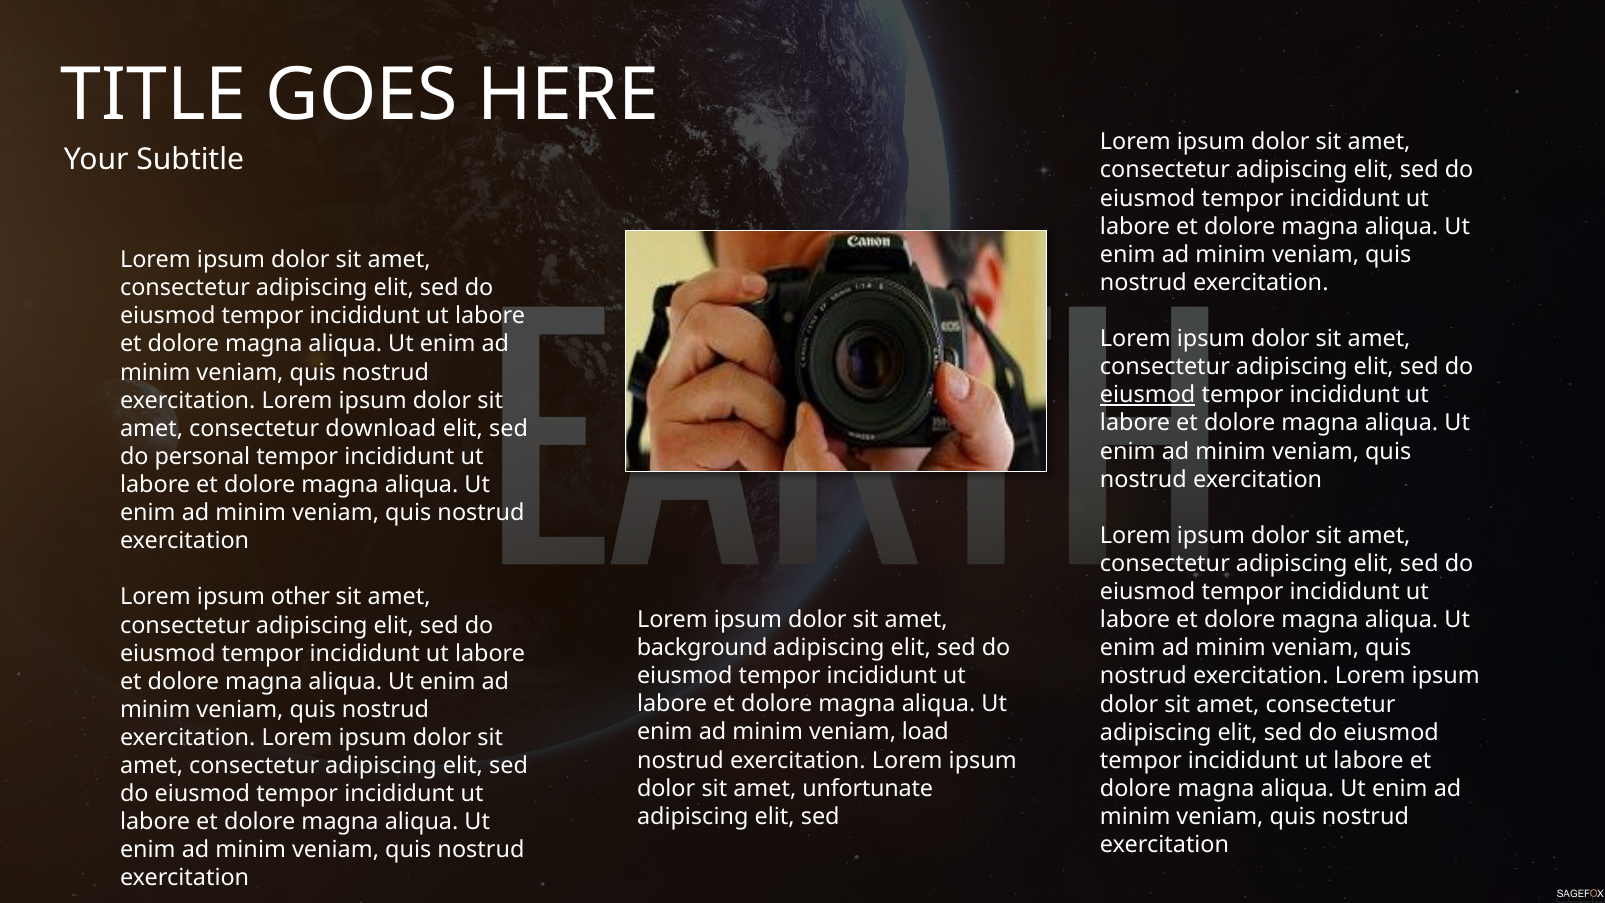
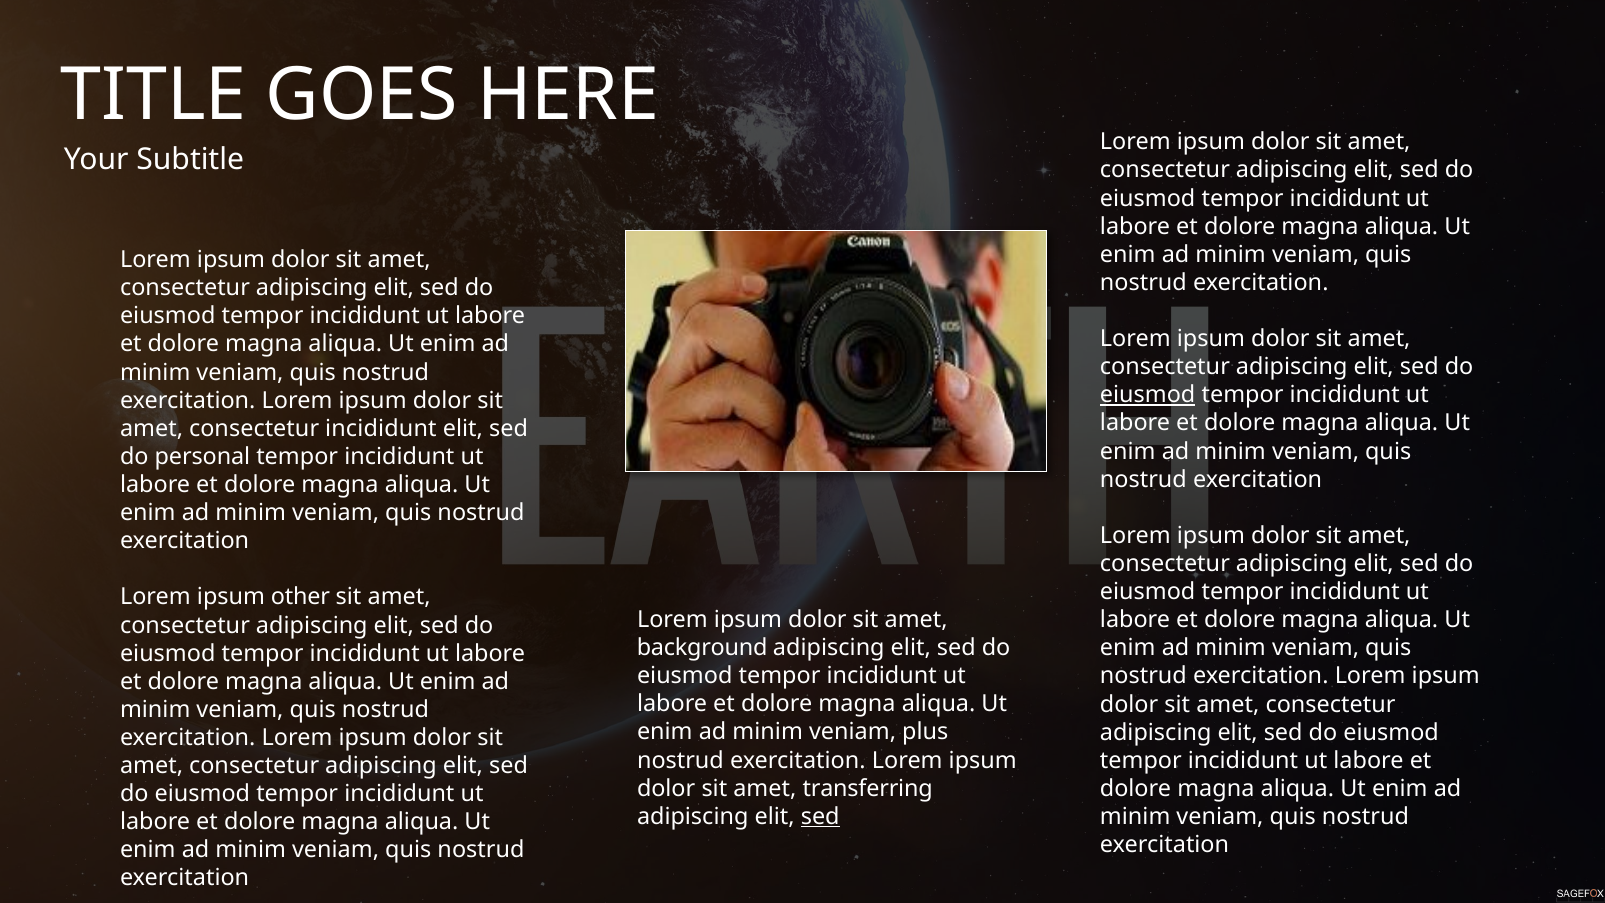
consectetur download: download -> incididunt (381, 428)
load: load -> plus (925, 732)
unfortunate: unfortunate -> transferring (868, 788)
sed underline: none -> present (820, 816)
